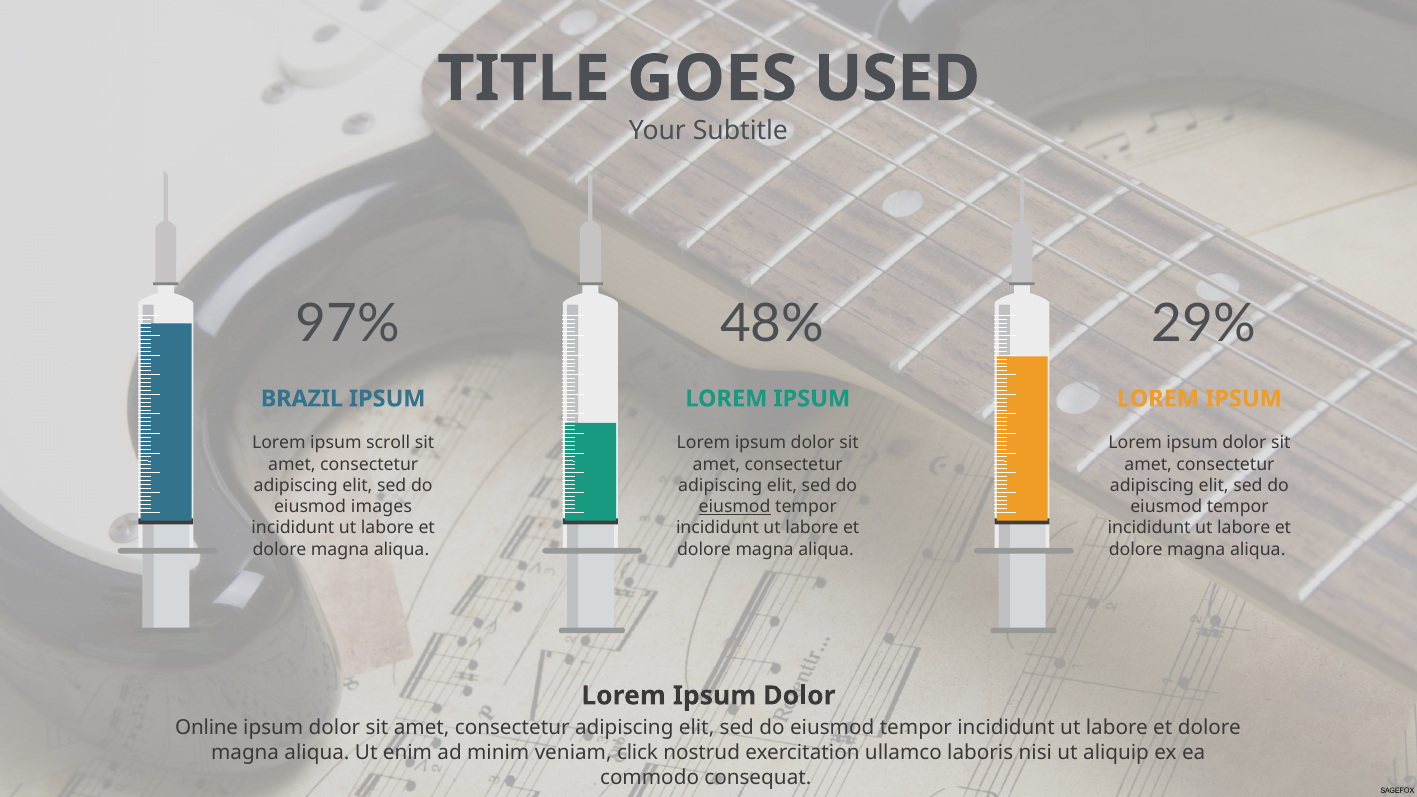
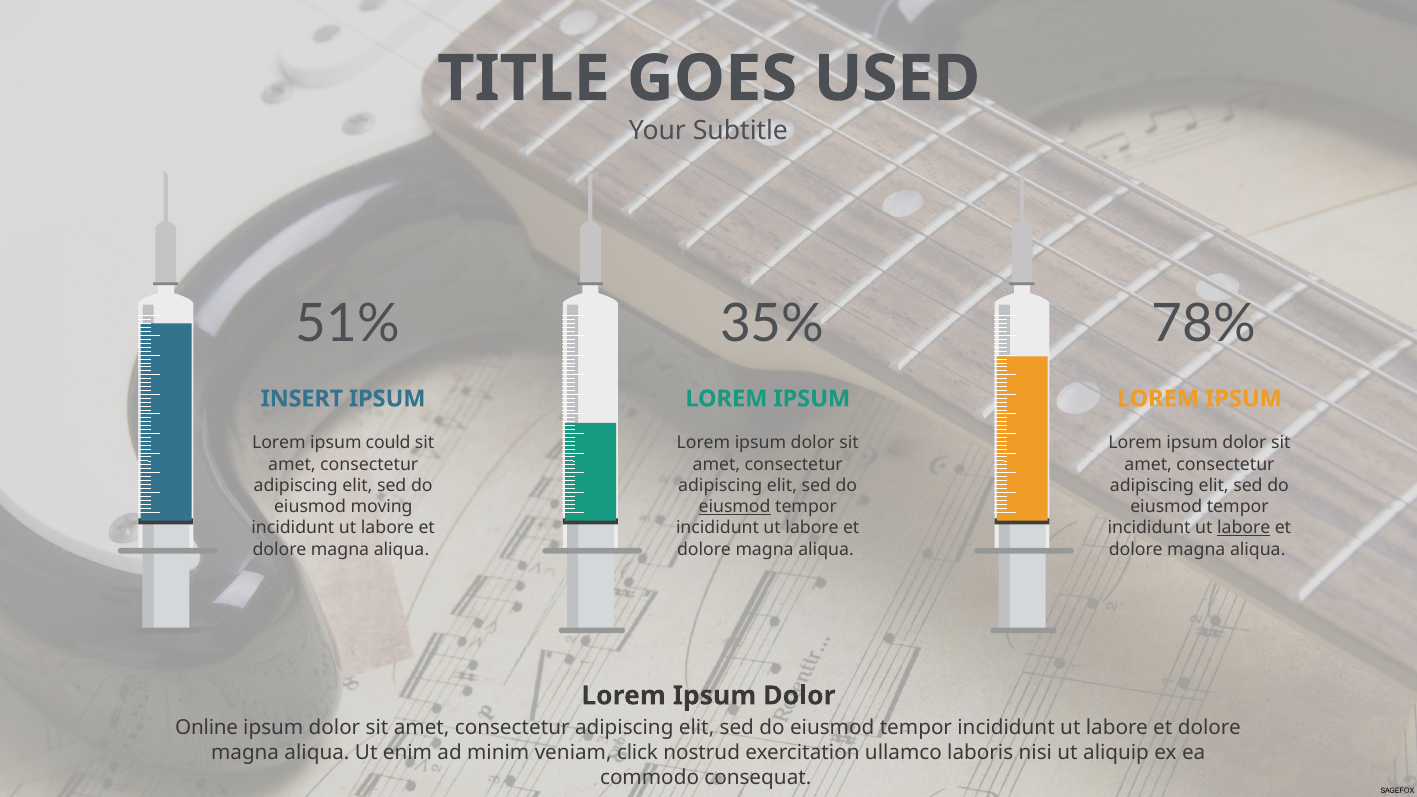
97%: 97% -> 51% (348, 324)
48%: 48% -> 35% (772, 324)
29%: 29% -> 78% (1204, 324)
BRAZIL: BRAZIL -> INSERT (302, 399)
scroll: scroll -> could (388, 443)
images: images -> moving (382, 507)
labore underline: none -> present (1244, 528)
